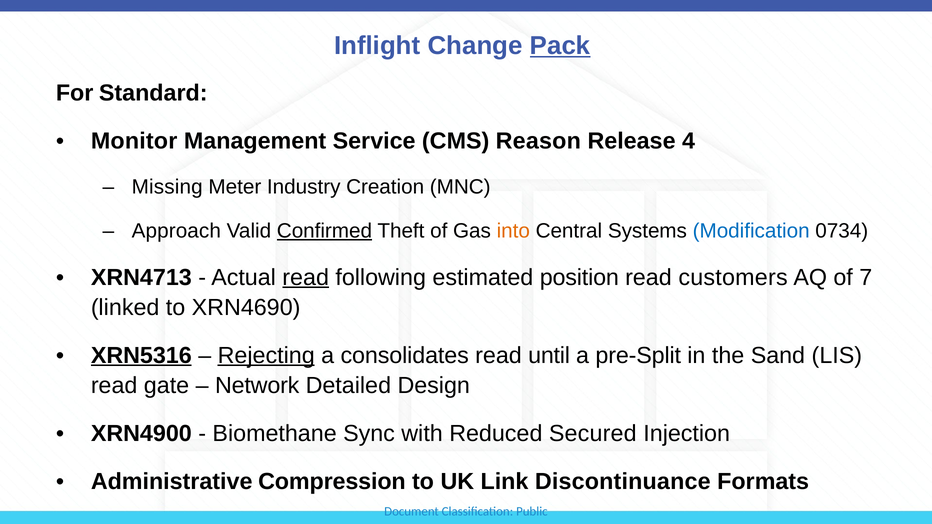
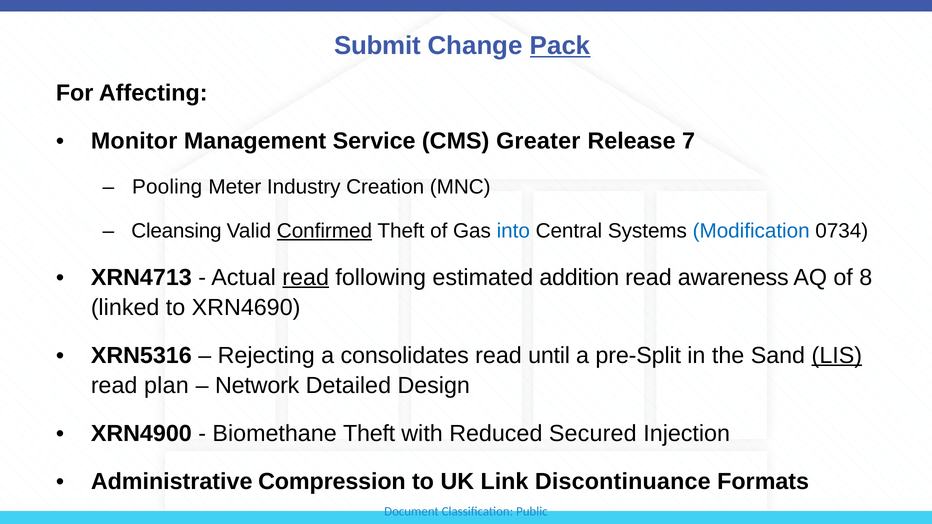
Inflight: Inflight -> Submit (377, 45)
Standard: Standard -> Affecting (153, 93)
Reason: Reason -> Greater (538, 141)
4: 4 -> 7 (689, 141)
Missing: Missing -> Pooling (167, 187)
Approach: Approach -> Cleansing (176, 231)
into colour: orange -> blue (513, 231)
position: position -> addition (579, 278)
customers: customers -> awareness (733, 278)
7: 7 -> 8 (866, 278)
XRN5316 underline: present -> none (141, 356)
Rejecting underline: present -> none (266, 356)
LIS underline: none -> present (837, 356)
gate: gate -> plan (166, 386)
Biomethane Sync: Sync -> Theft (369, 434)
